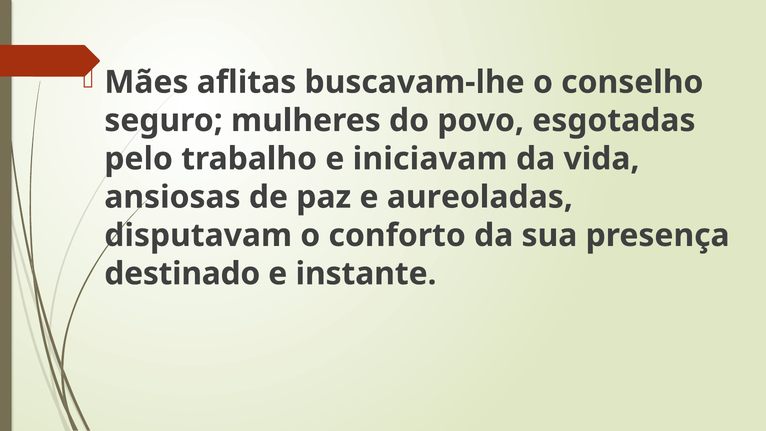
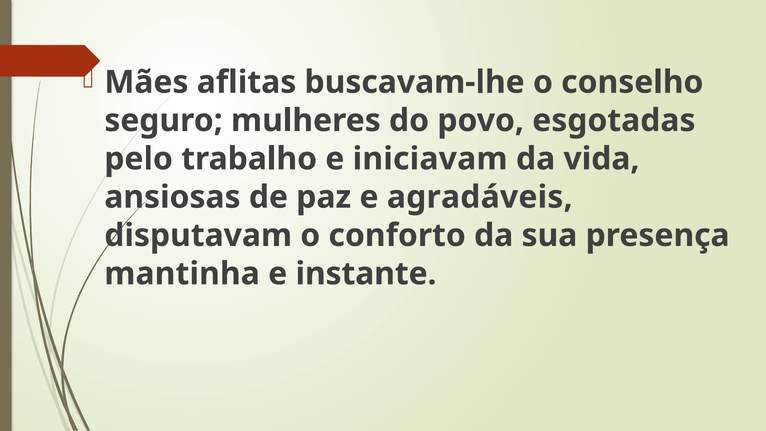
aureoladas: aureoladas -> agradáveis (480, 197)
destinado: destinado -> mantinha (182, 274)
